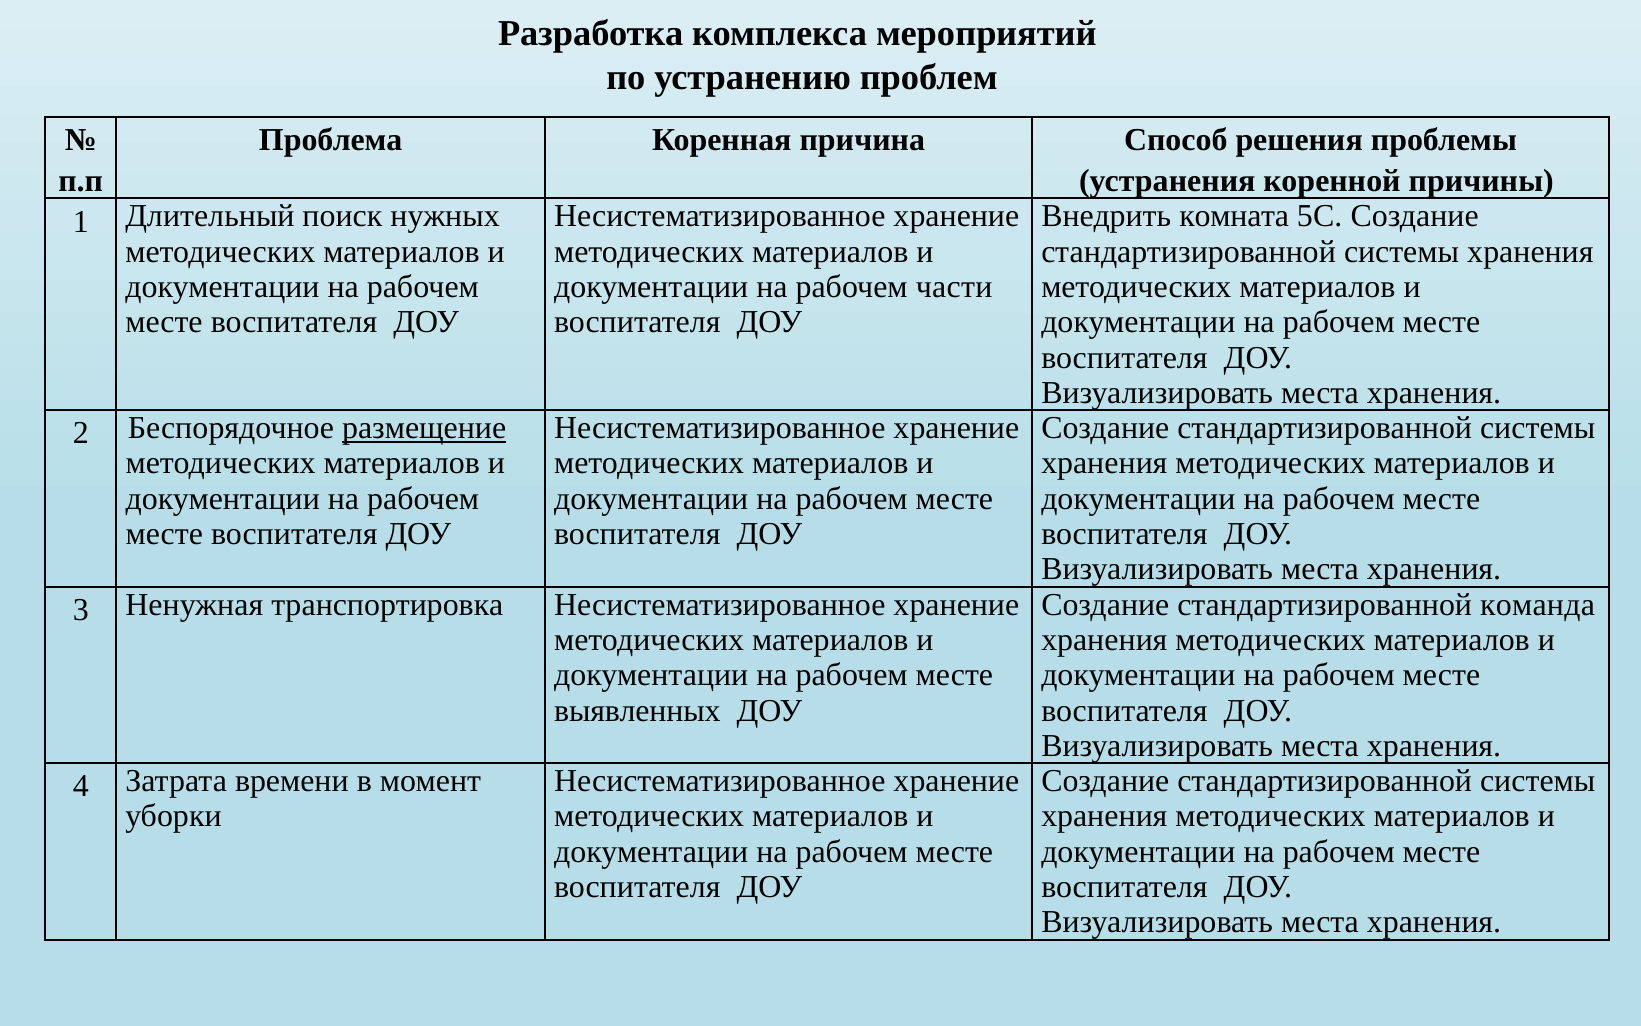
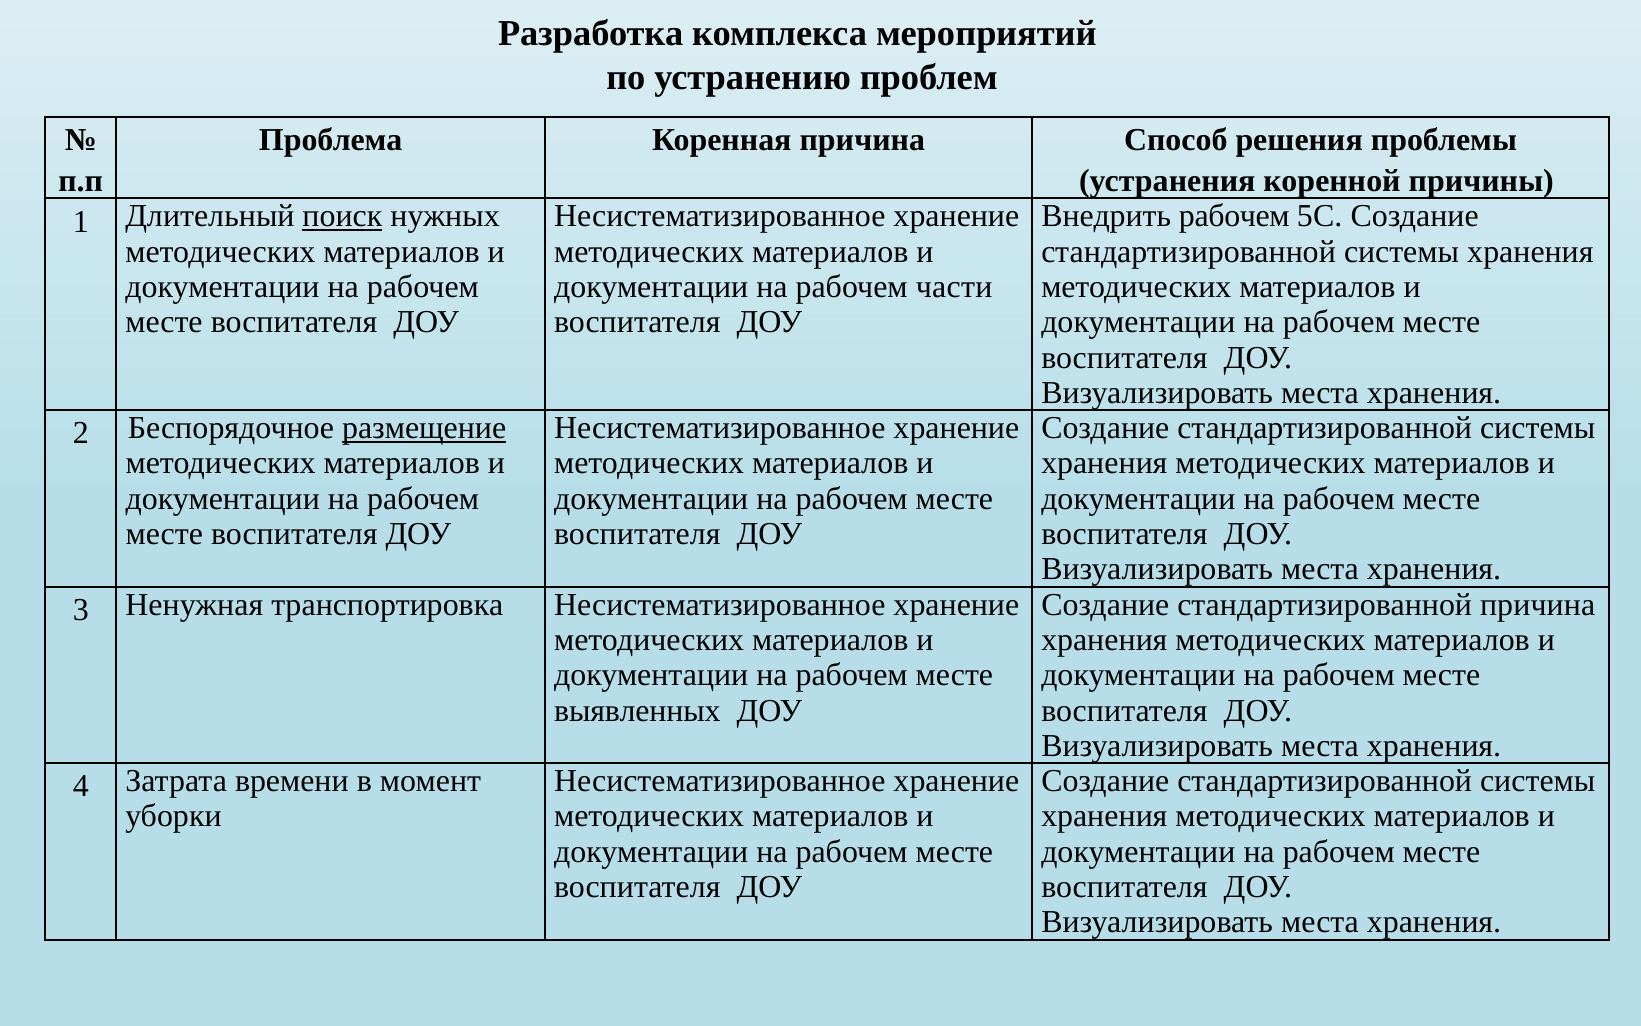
Внедрить комната: комната -> рабочем (1234, 216)
поиск underline: none -> present (342, 216)
стандартизированной команда: команда -> причина (1538, 604)
